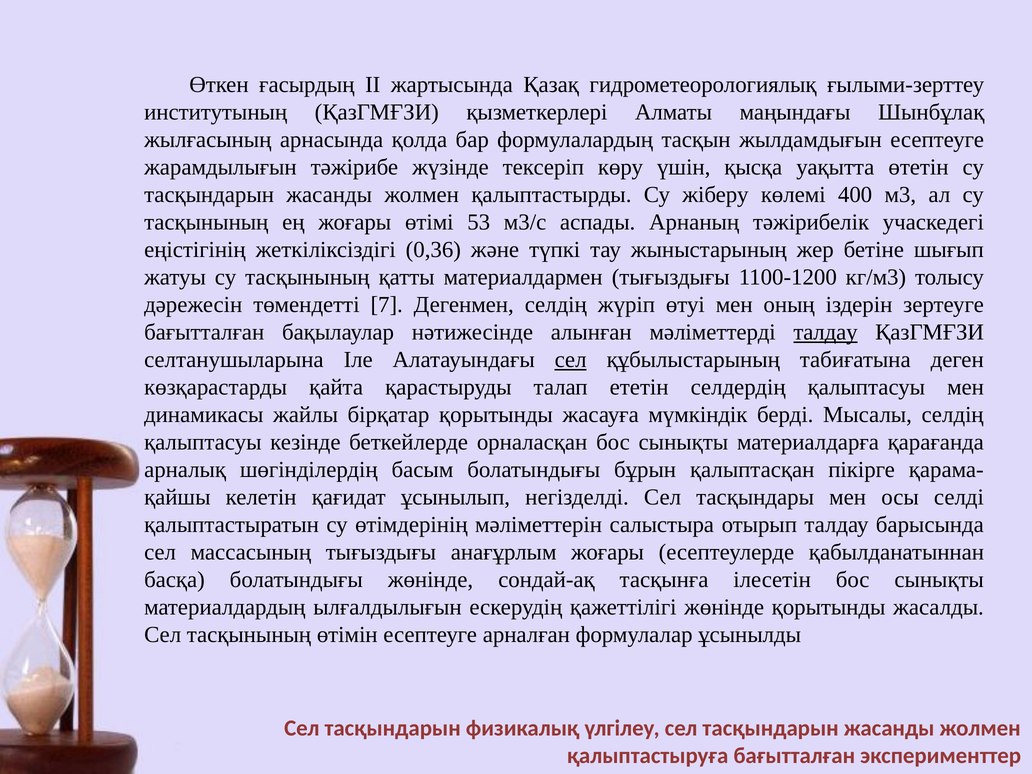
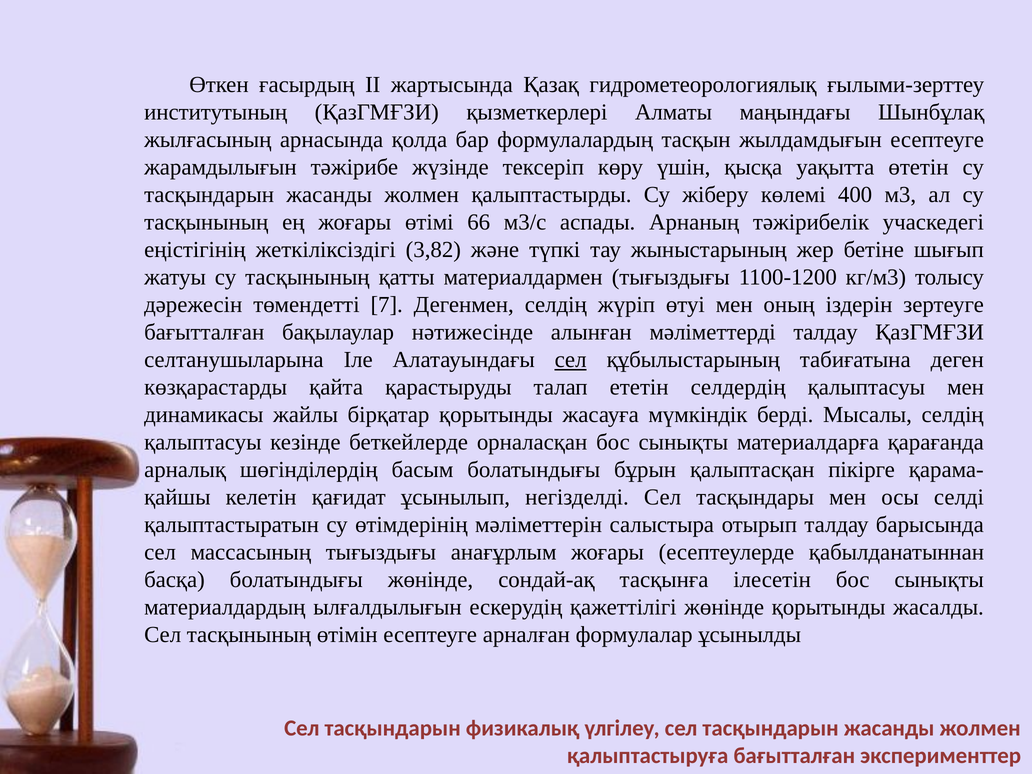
53: 53 -> 66 (479, 222)
0,36: 0,36 -> 3,82 (433, 250)
талдау underline: present -> none (826, 332)
